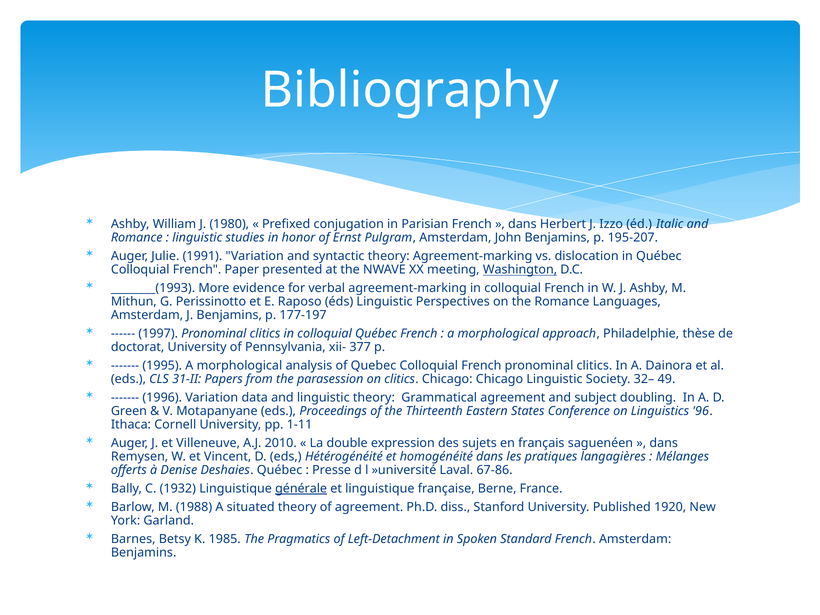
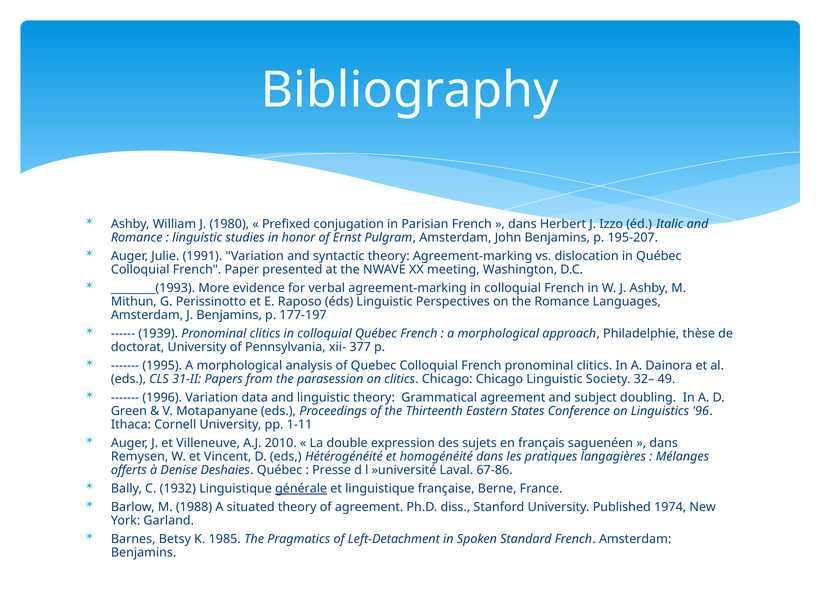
Washington underline: present -> none (520, 270)
1997: 1997 -> 1939 (158, 334)
1920: 1920 -> 1974 (670, 507)
